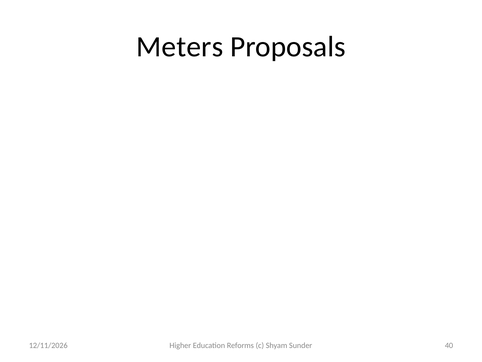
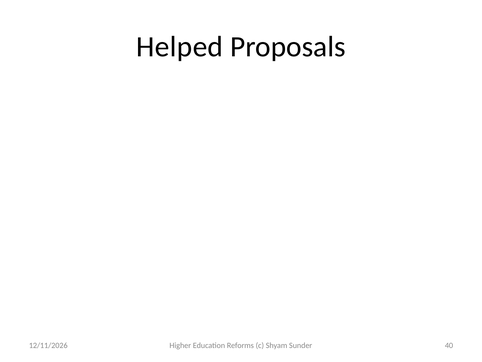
Meters: Meters -> Helped (180, 47)
